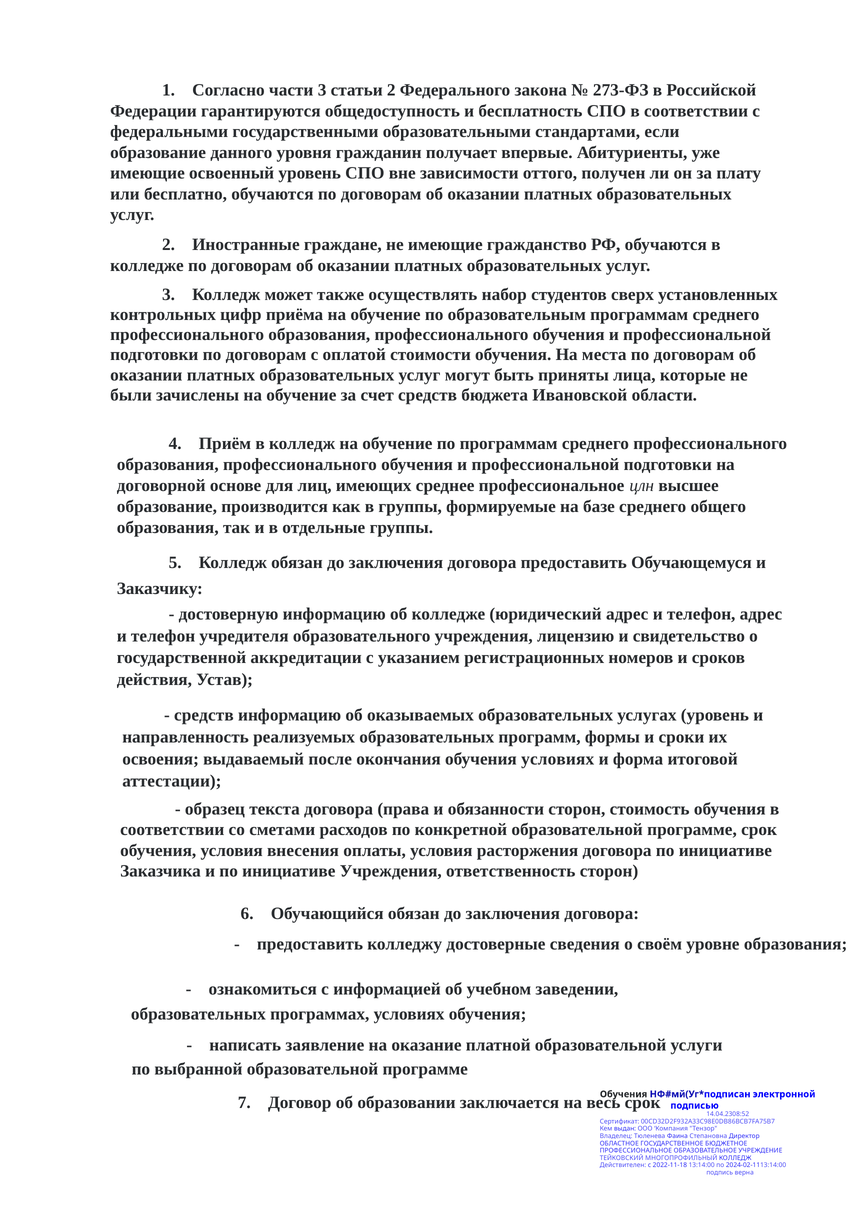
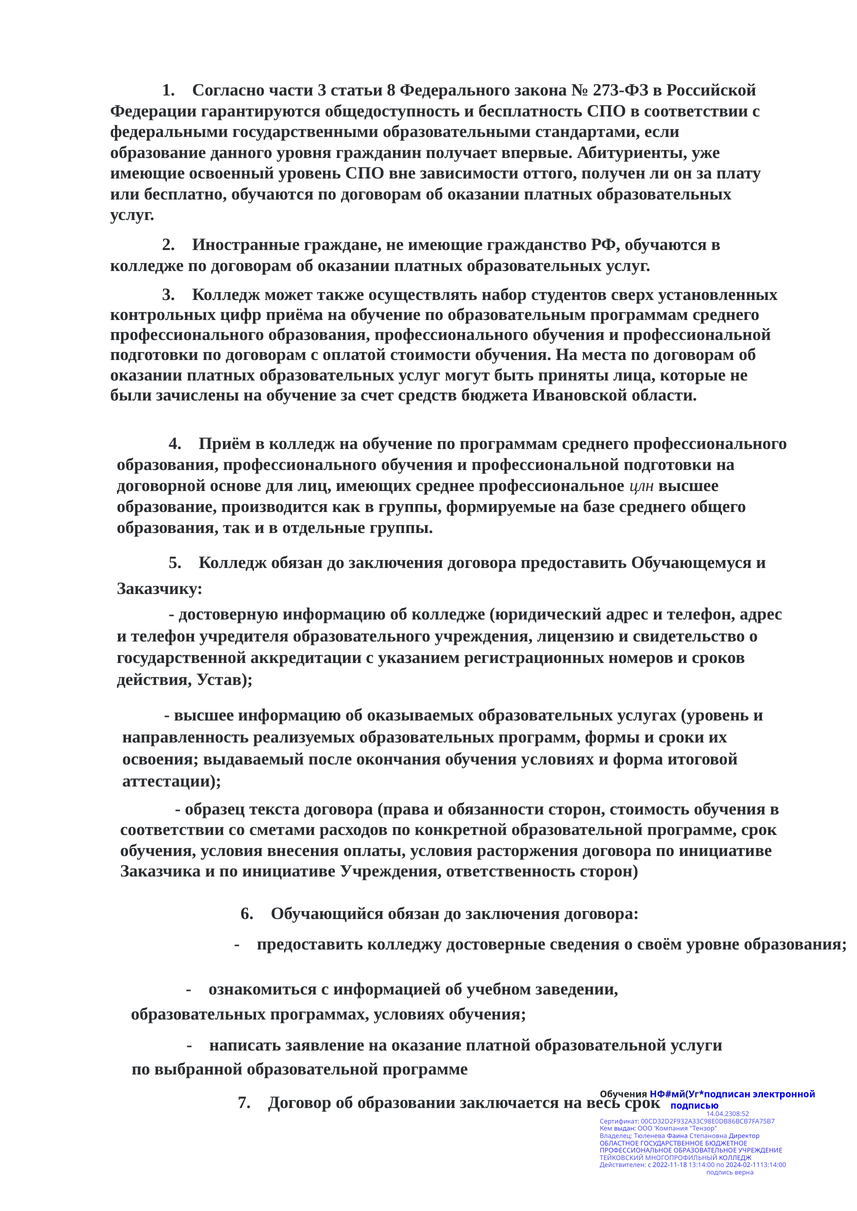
статьи 2: 2 -> 8 (391, 90)
средств: средств -> высшее (204, 715)
